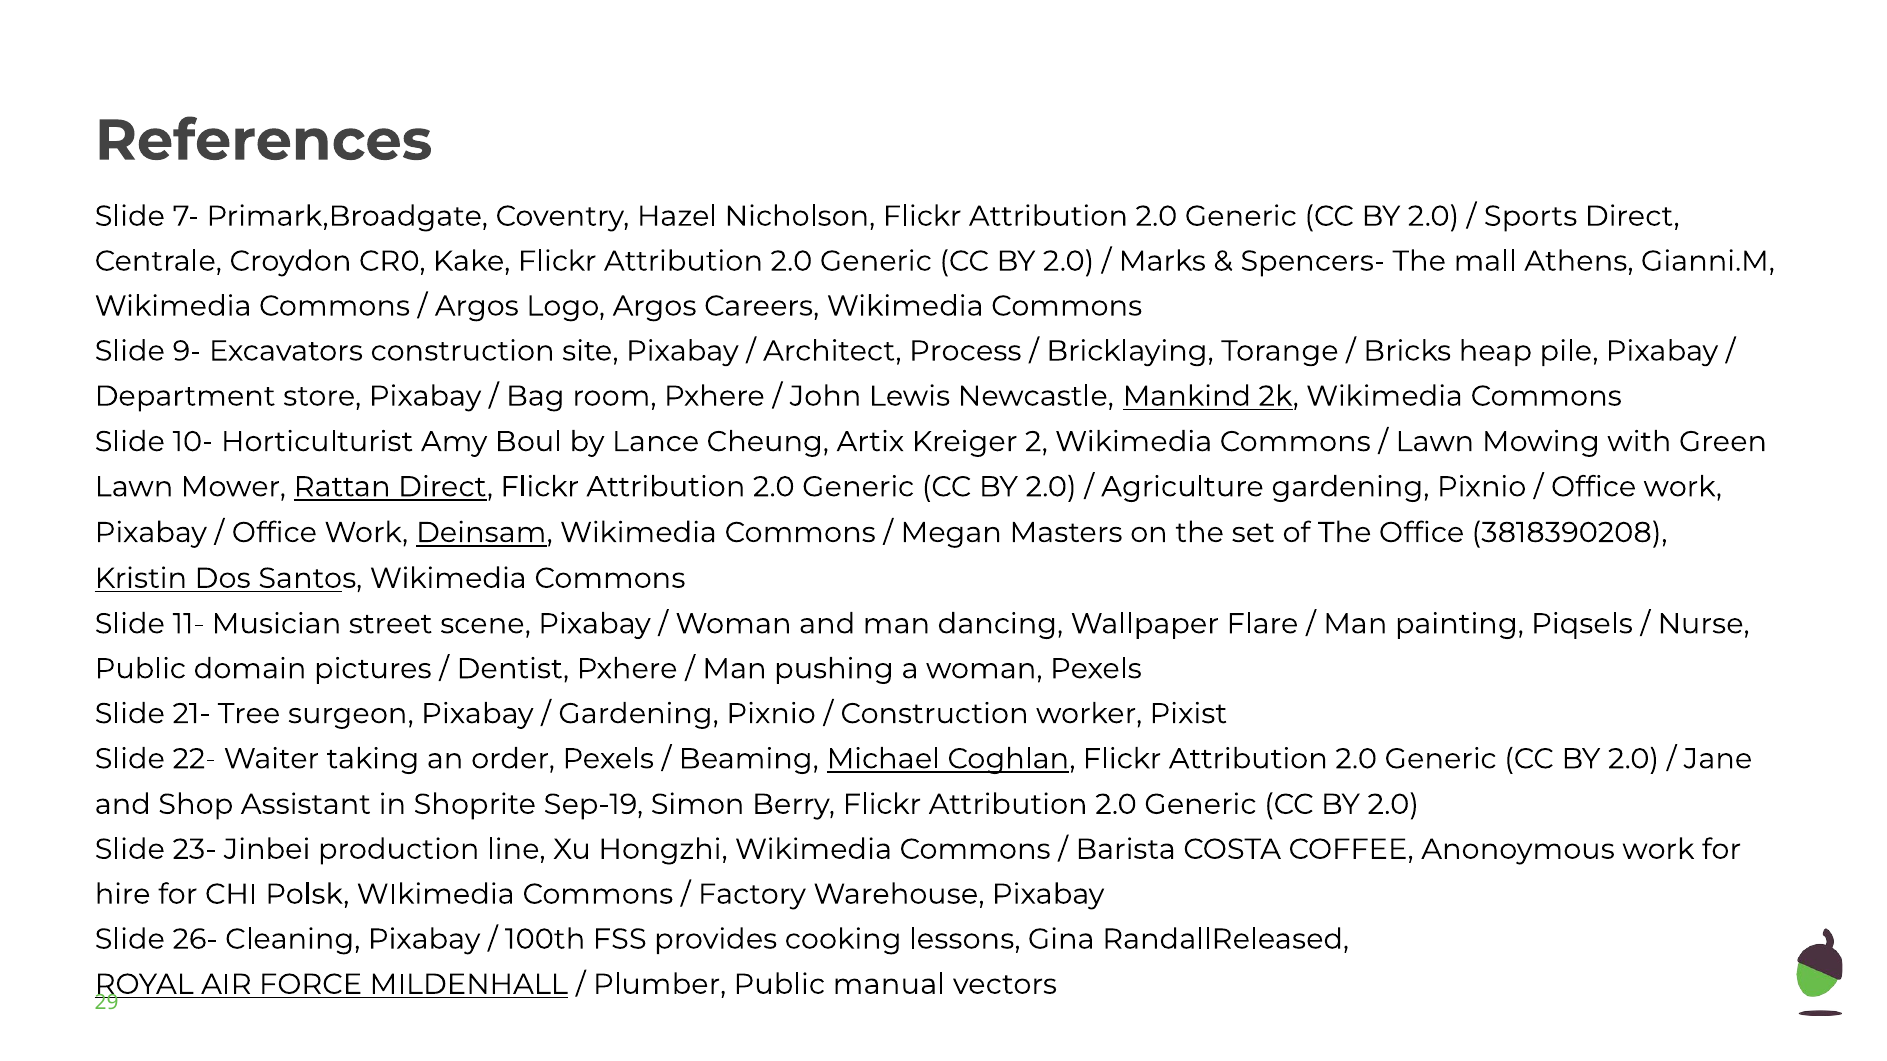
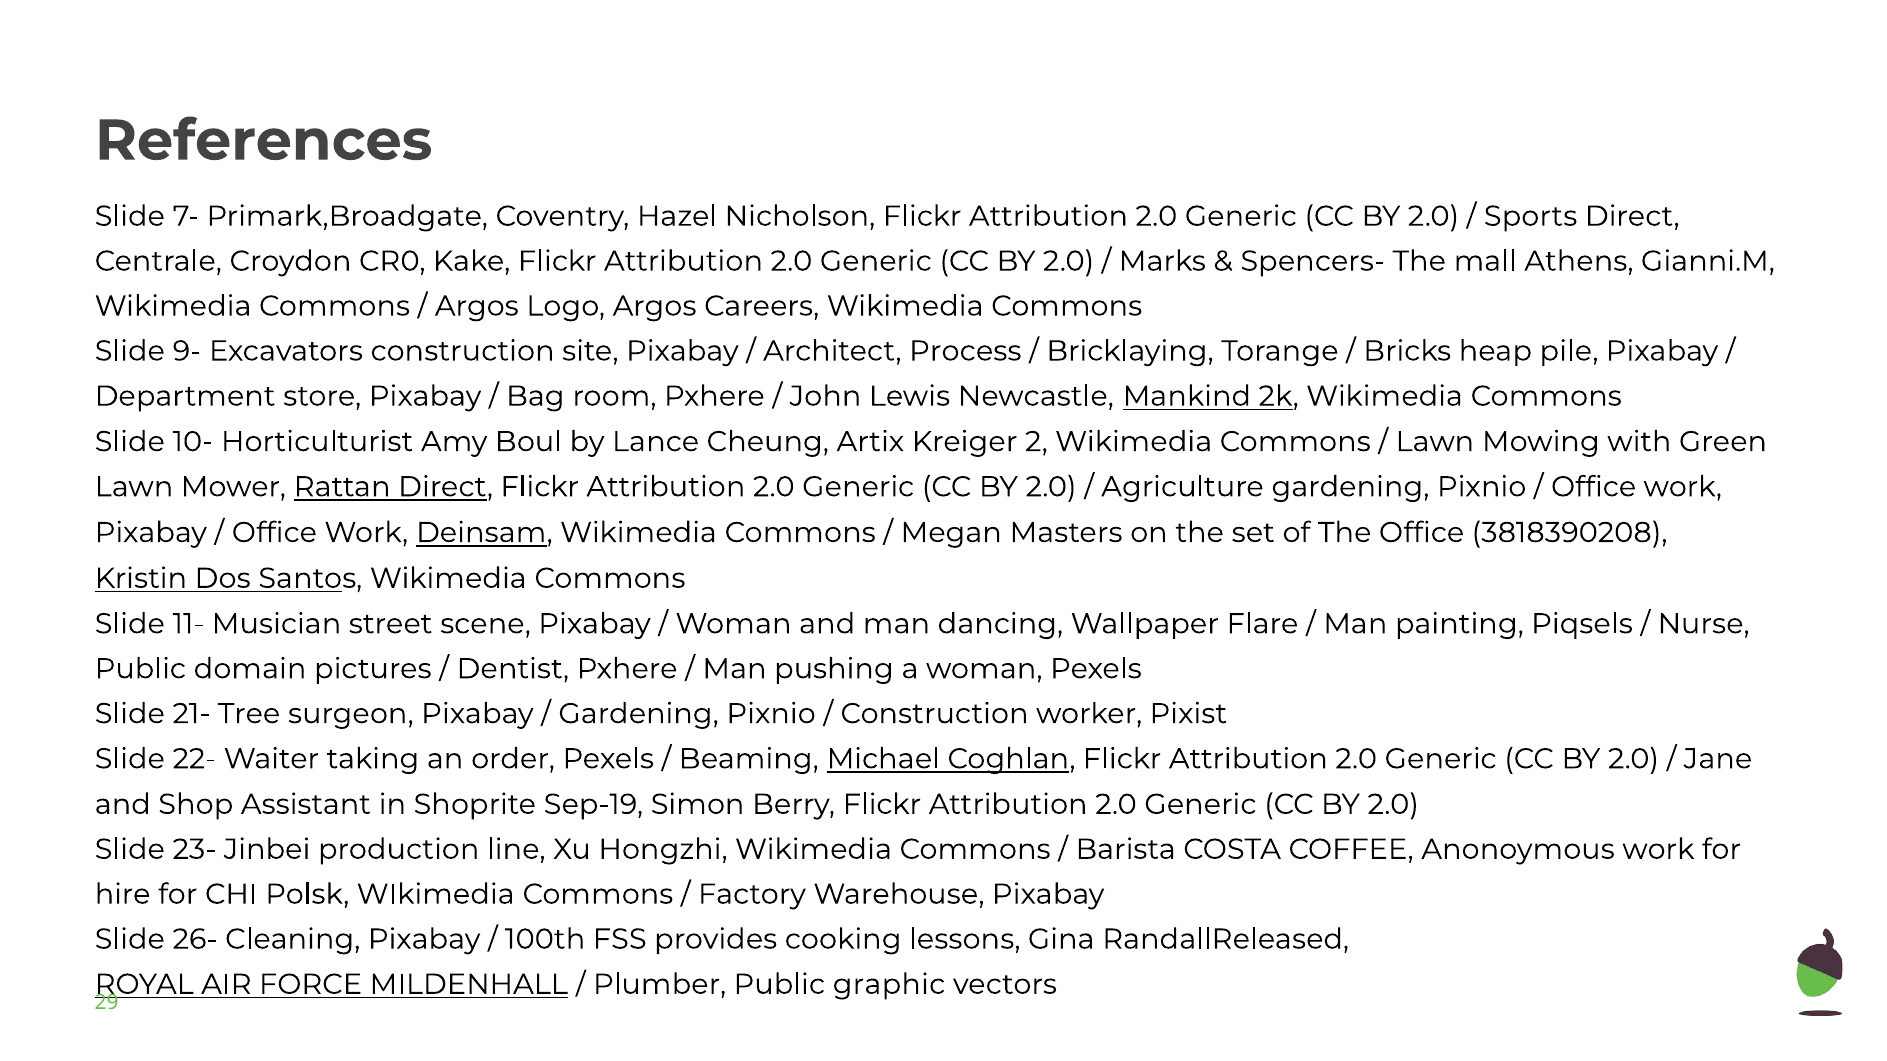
manual: manual -> graphic (889, 985)
